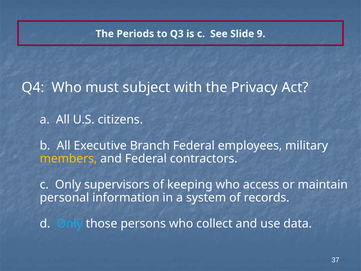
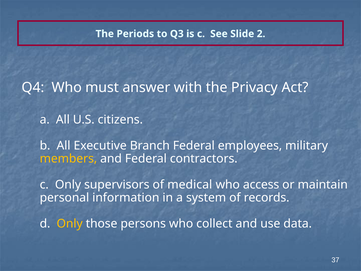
9: 9 -> 2 (261, 34)
subject: subject -> answer (146, 88)
keeping: keeping -> medical (190, 185)
Only colour: light blue -> yellow (70, 224)
